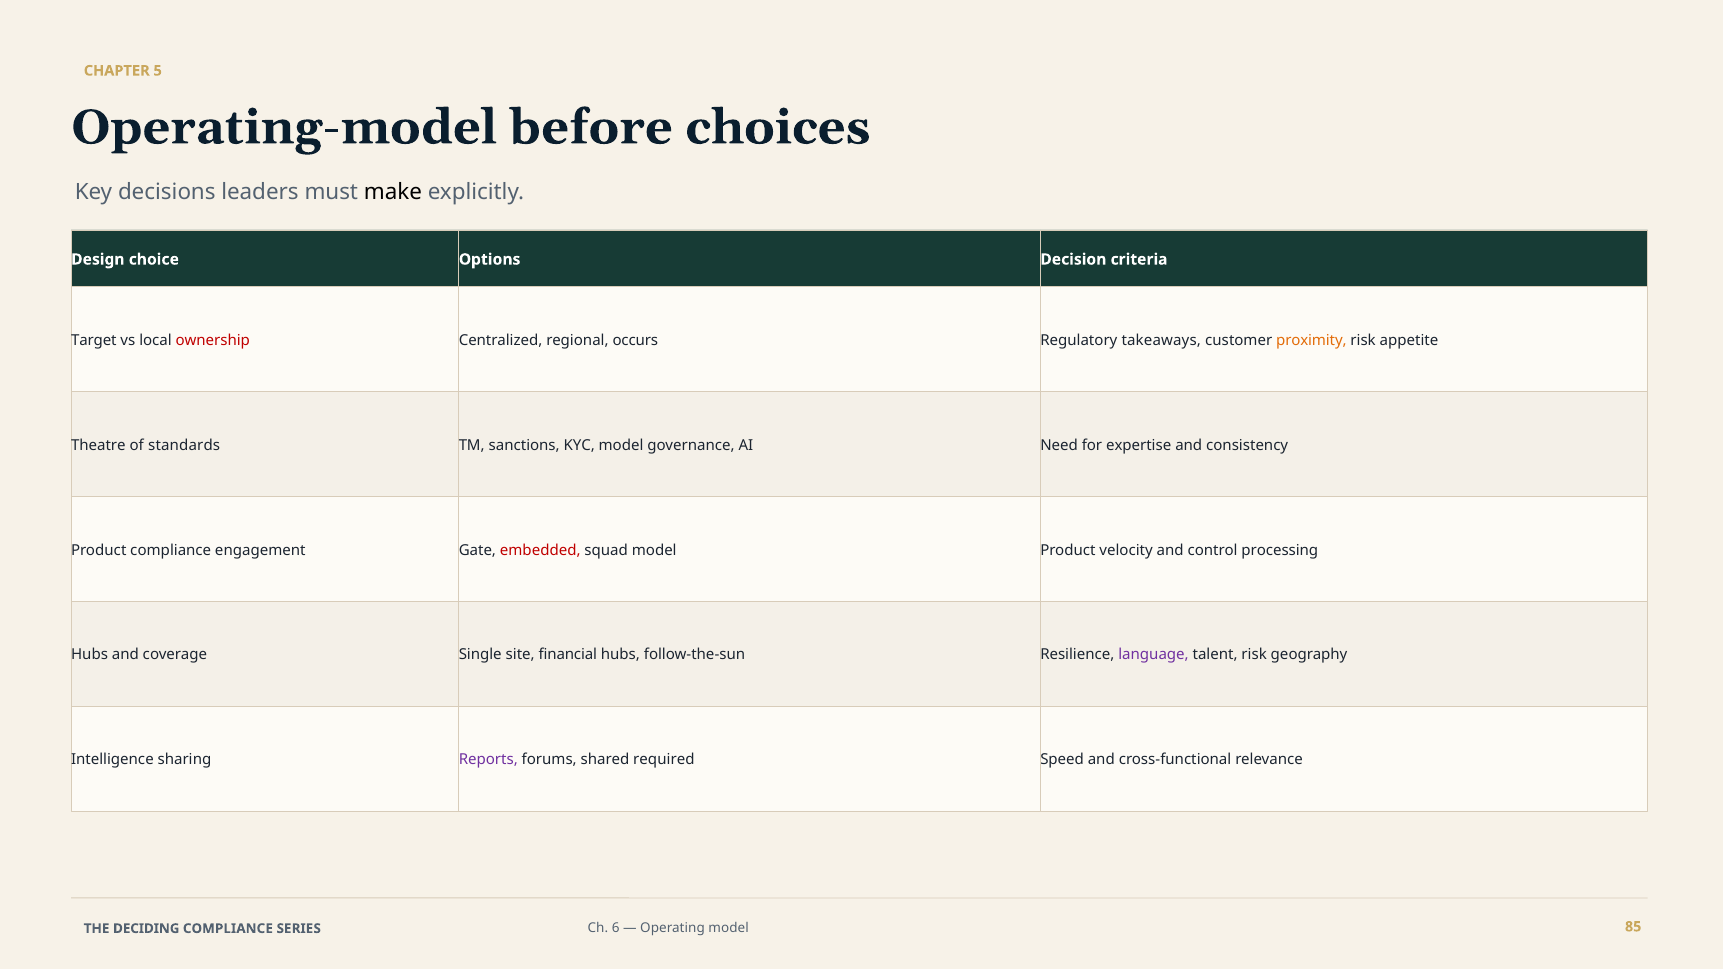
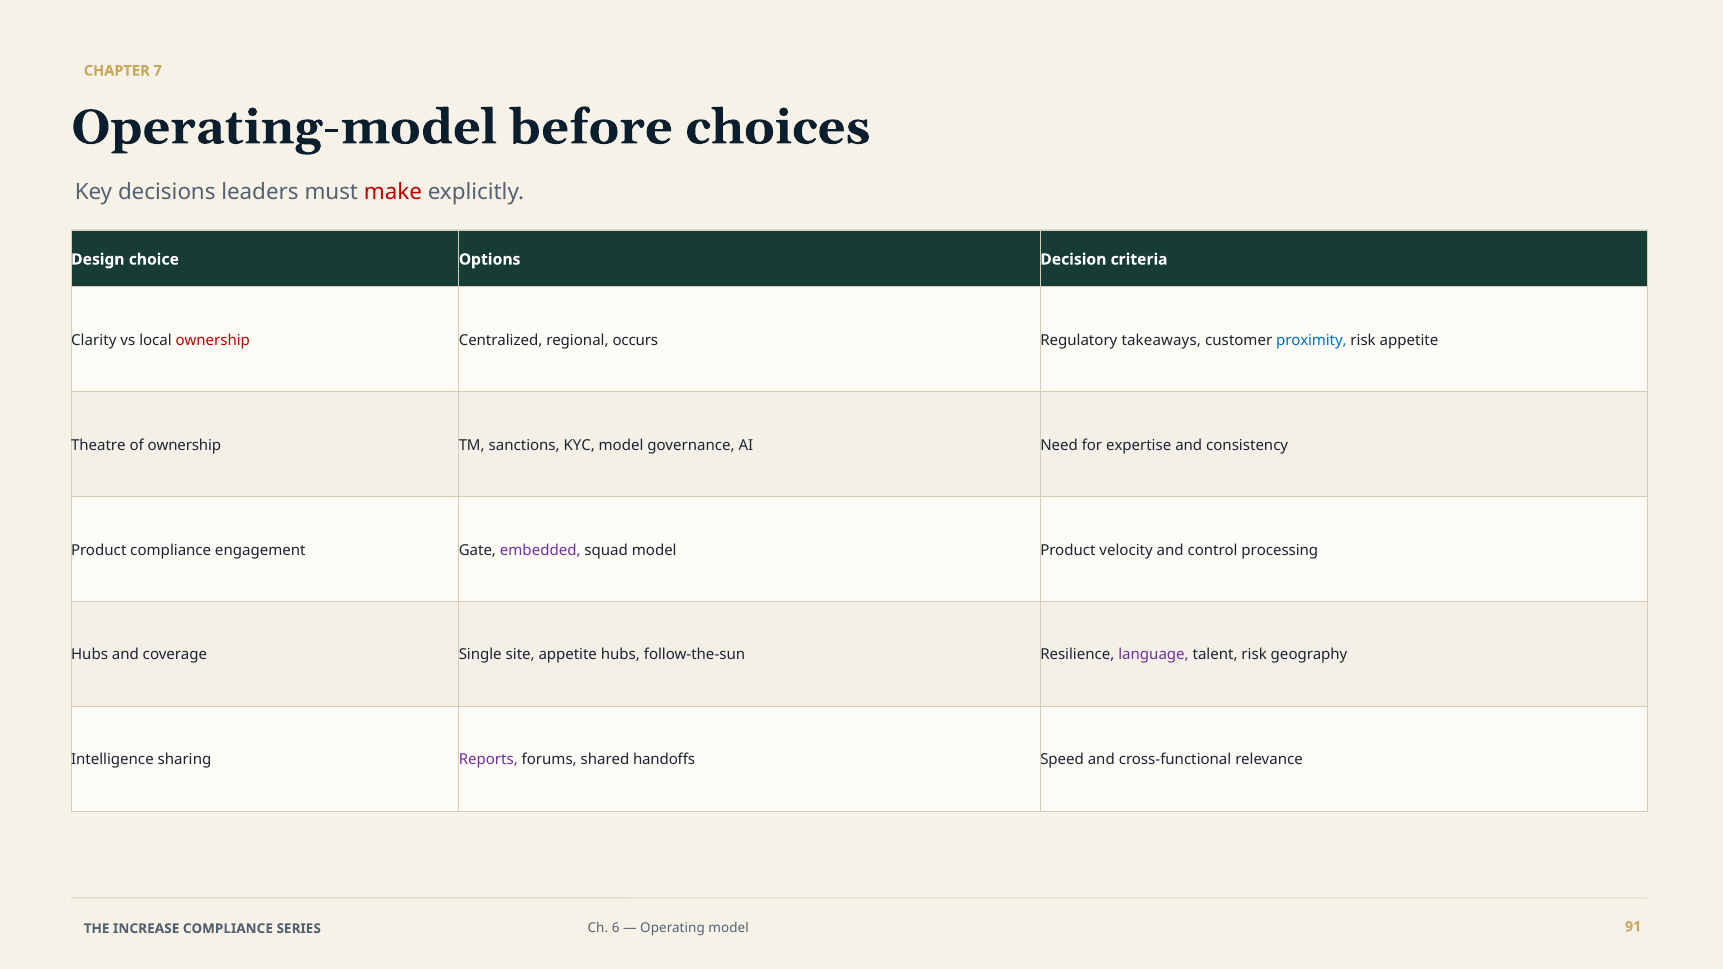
5: 5 -> 7 (158, 71)
make colour: black -> red (393, 192)
Target: Target -> Clarity (94, 340)
proximity colour: orange -> blue (1311, 340)
of standards: standards -> ownership (184, 445)
embedded colour: red -> purple (540, 550)
site financial: financial -> appetite (568, 655)
required: required -> handoffs (664, 760)
DECIDING: DECIDING -> INCREASE (146, 929)
85: 85 -> 91 (1633, 927)
